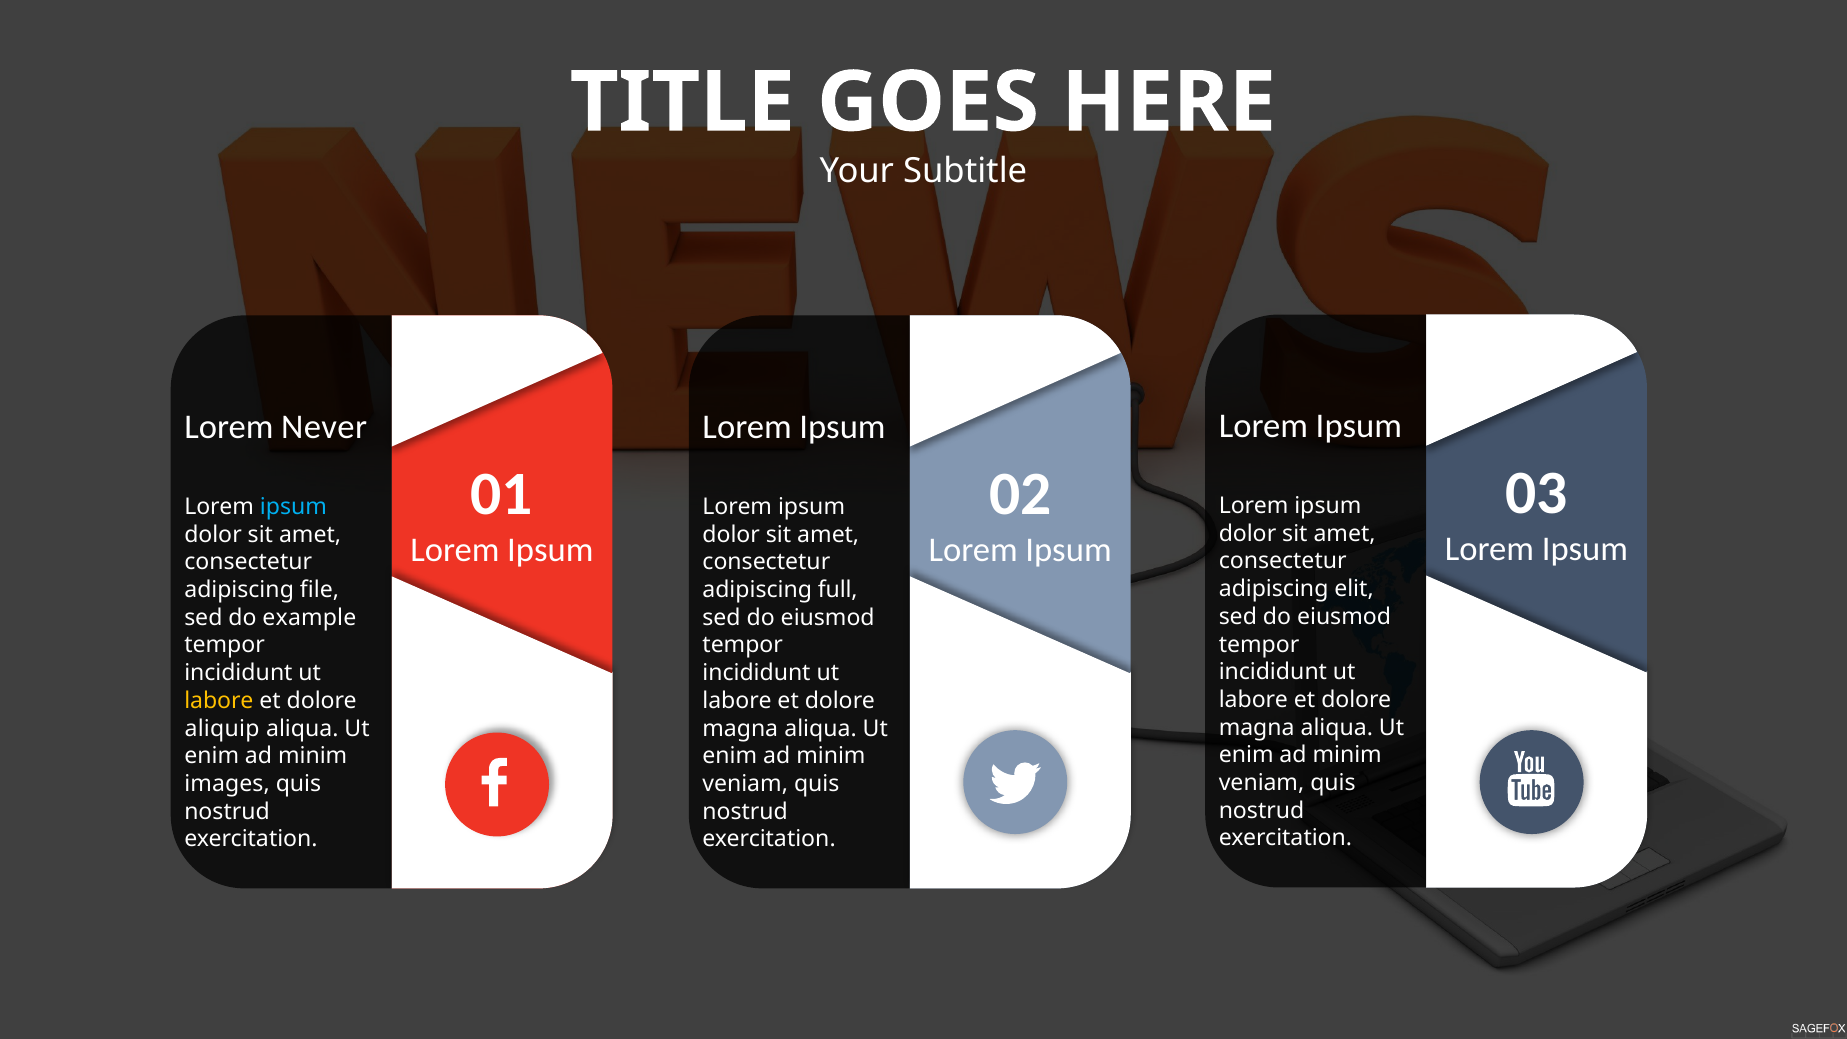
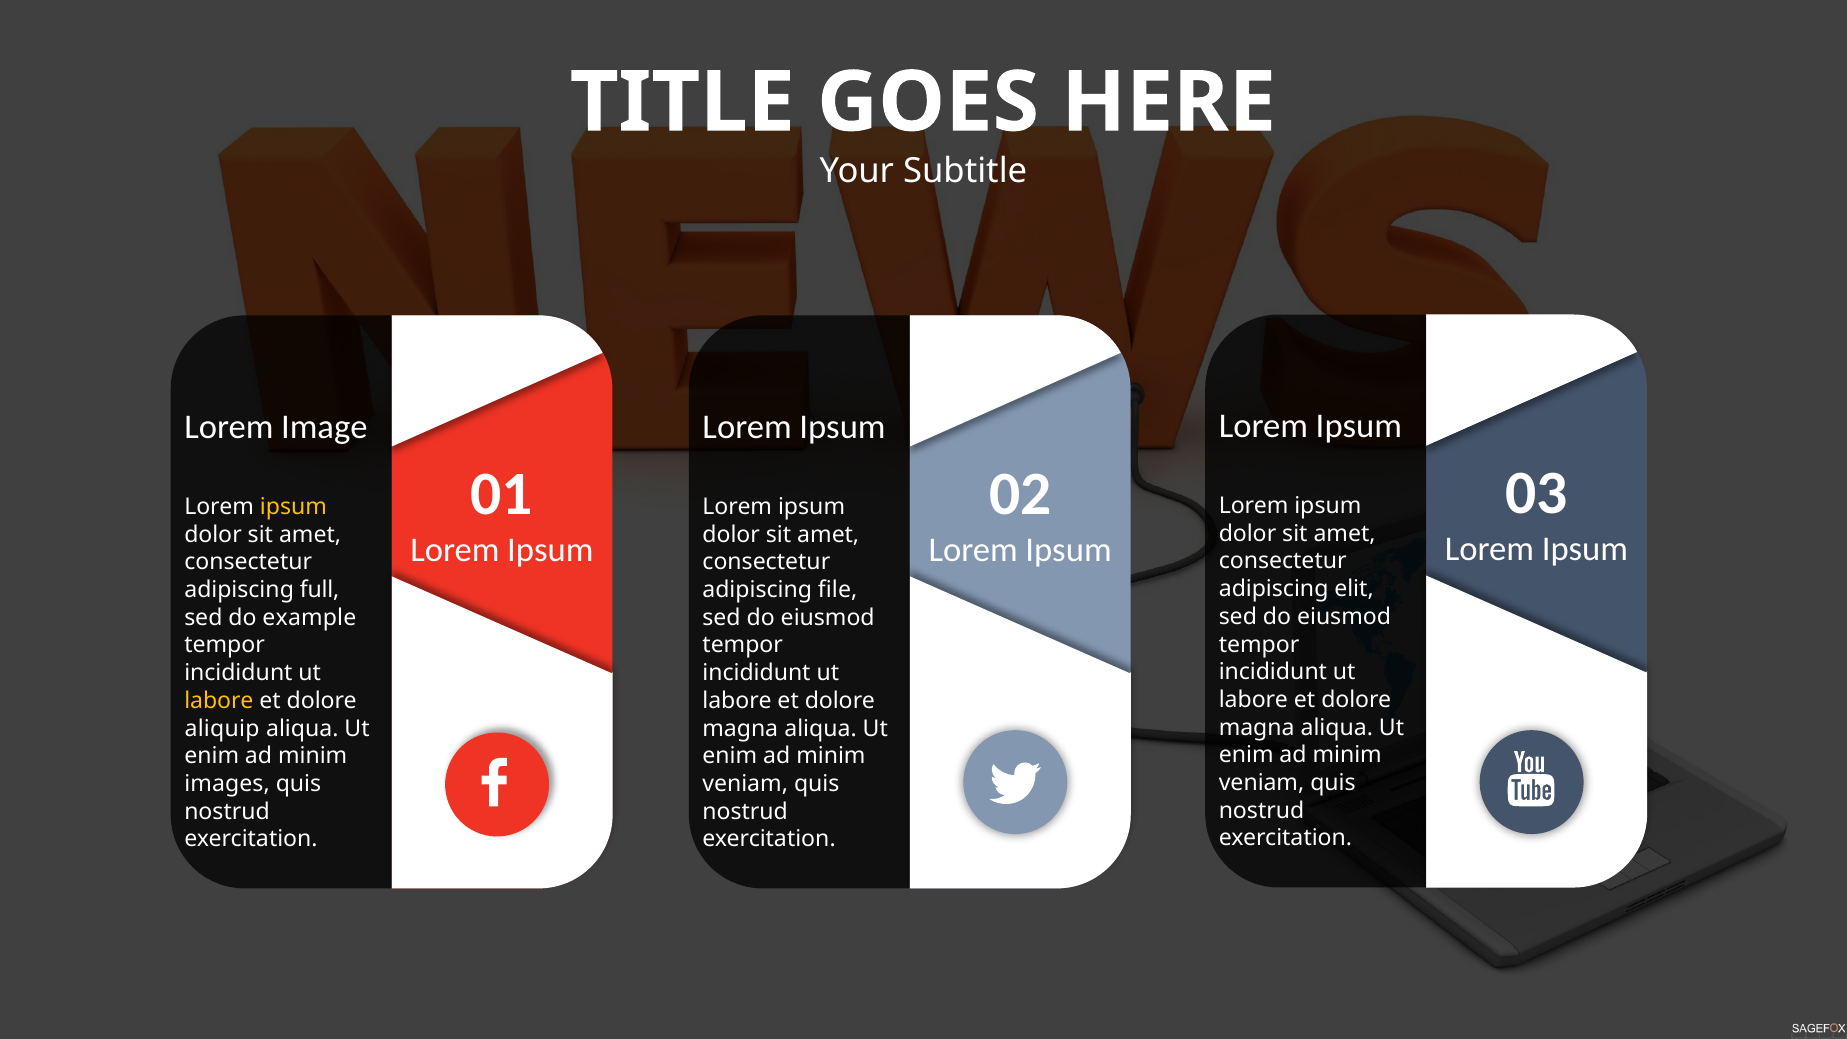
Never: Never -> Image (324, 427)
ipsum colour: light blue -> yellow (293, 507)
file: file -> full (320, 590)
full: full -> file (838, 590)
